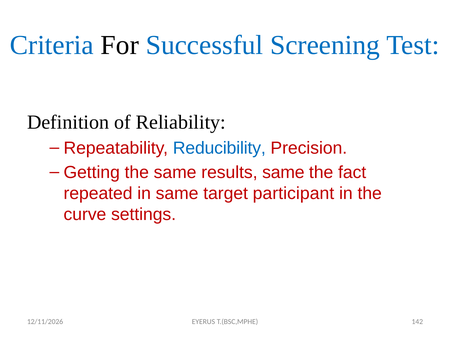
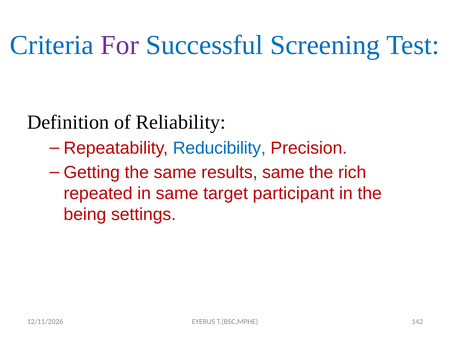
For colour: black -> purple (120, 45)
fact: fact -> rich (352, 173)
curve: curve -> being (85, 215)
